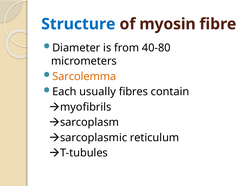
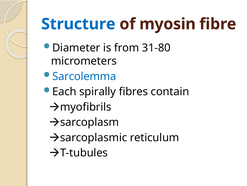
40-80: 40-80 -> 31-80 (156, 48)
Sarcolemma colour: orange -> blue (84, 76)
usually: usually -> spirally (98, 91)
